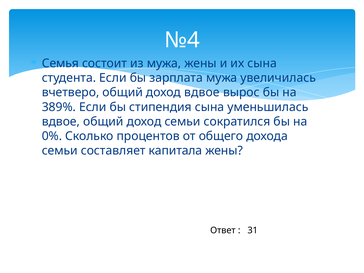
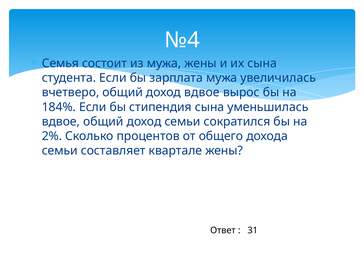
389%: 389% -> 184% (59, 107)
0%: 0% -> 2% (52, 136)
капитала: капитала -> квартале (175, 151)
